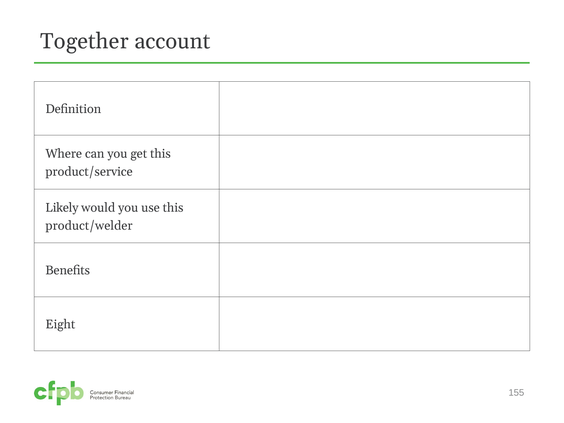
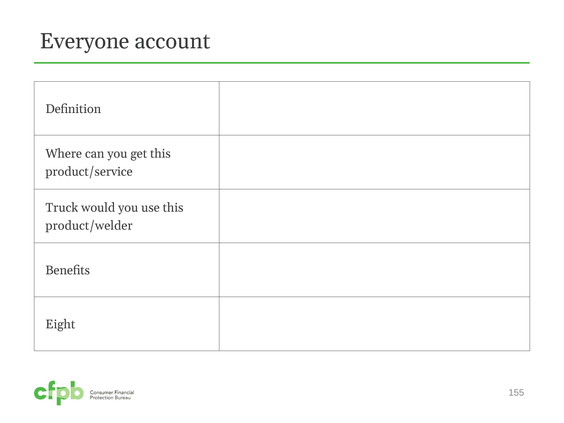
Together: Together -> Everyone (85, 41)
Likely: Likely -> Truck (62, 208)
